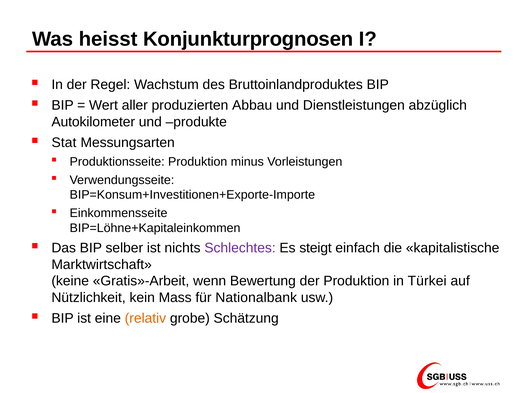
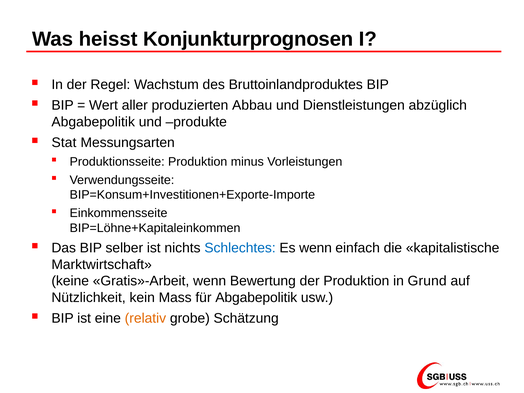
Autokilometer: Autokilometer -> Abgabepolitik (93, 122)
Schlechtes colour: purple -> blue (240, 248)
Es steigt: steigt -> wenn (316, 248)
Türkei: Türkei -> Grund (427, 281)
für Nationalbank: Nationalbank -> Abgabepolitik (256, 298)
